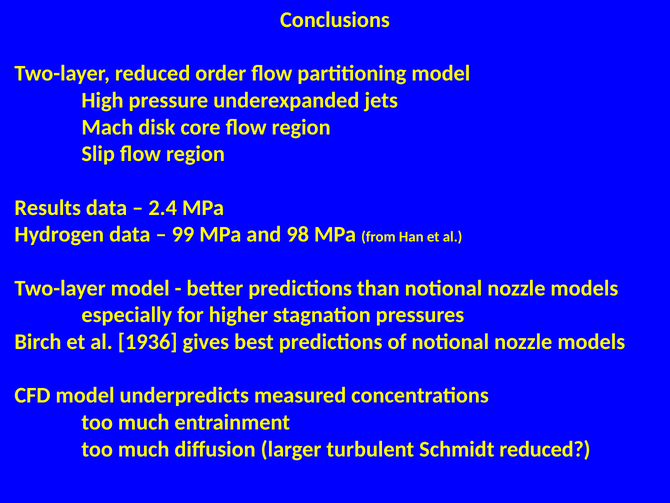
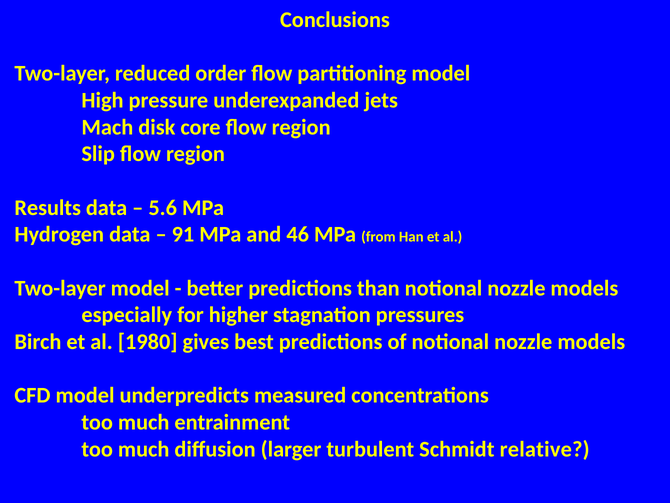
2.4: 2.4 -> 5.6 (163, 208)
99: 99 -> 91 (183, 234)
98: 98 -> 46 (298, 234)
1936: 1936 -> 1980 (148, 342)
Schmidt reduced: reduced -> relative (545, 449)
